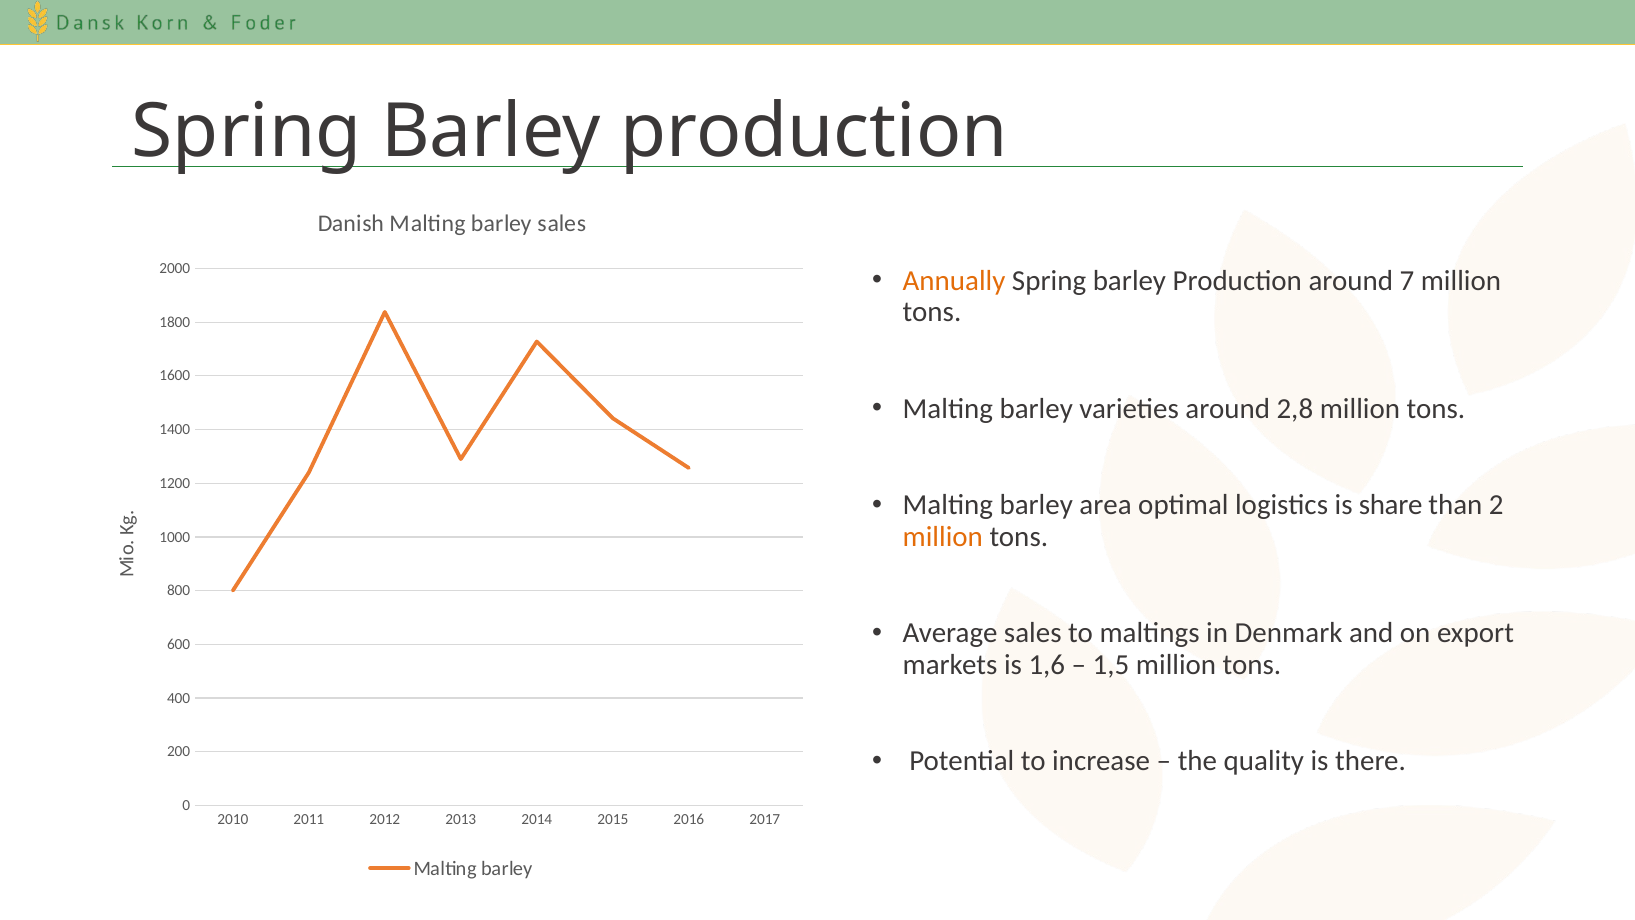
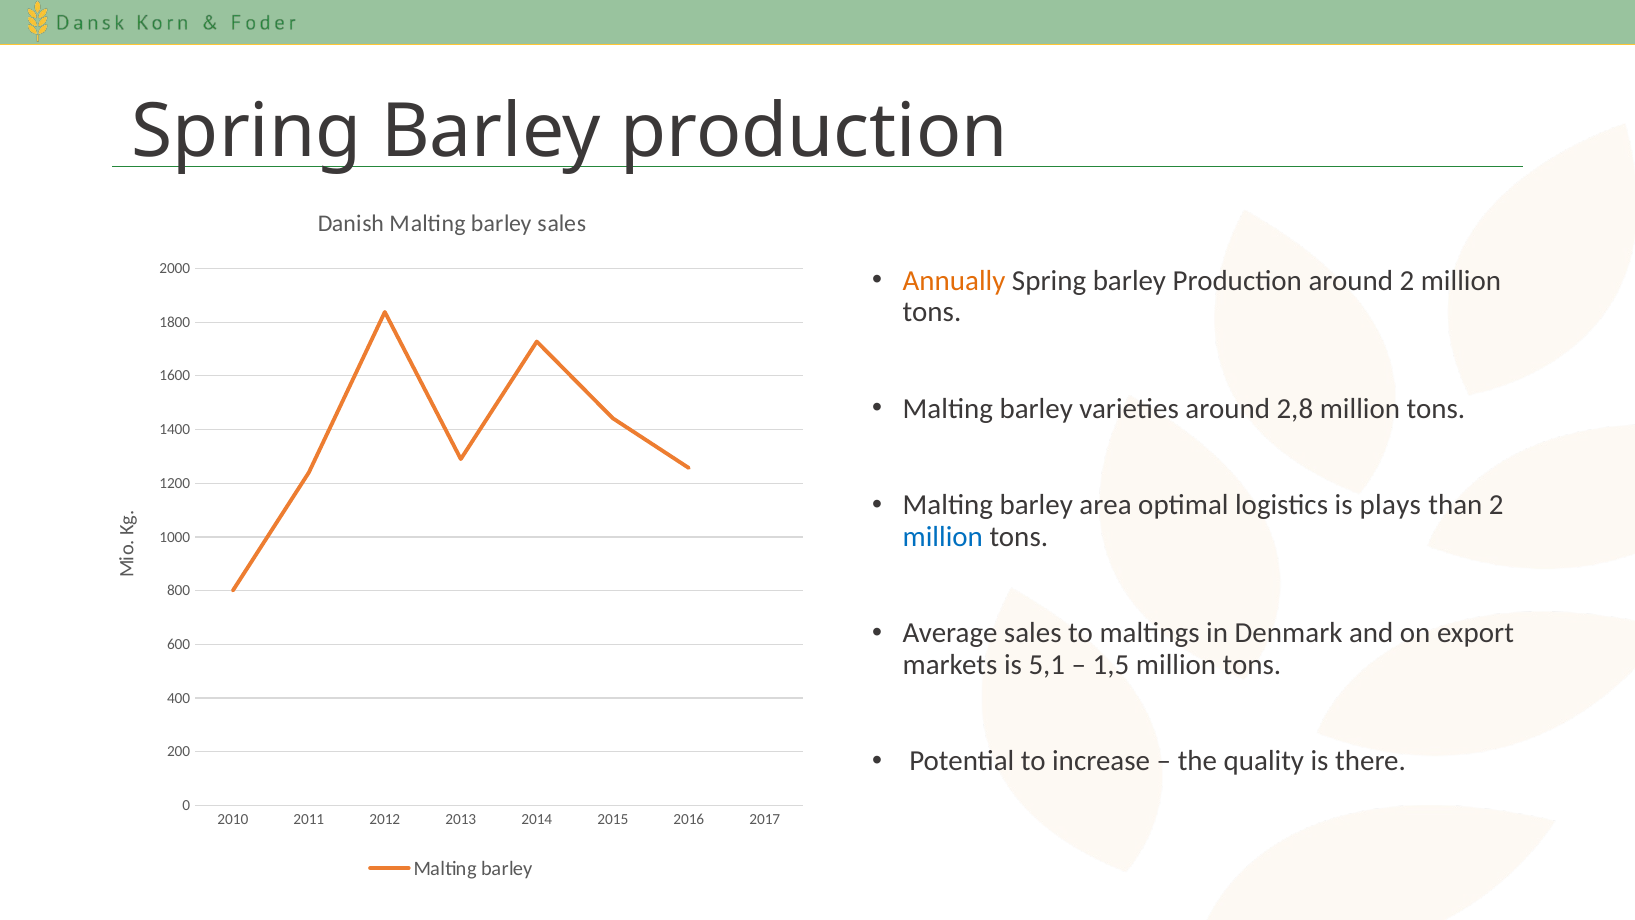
around 7: 7 -> 2 (1407, 280)
share: share -> plays (1390, 505)
million colour: orange -> blue (943, 536)
1,6: 1,6 -> 5,1 (1047, 664)
